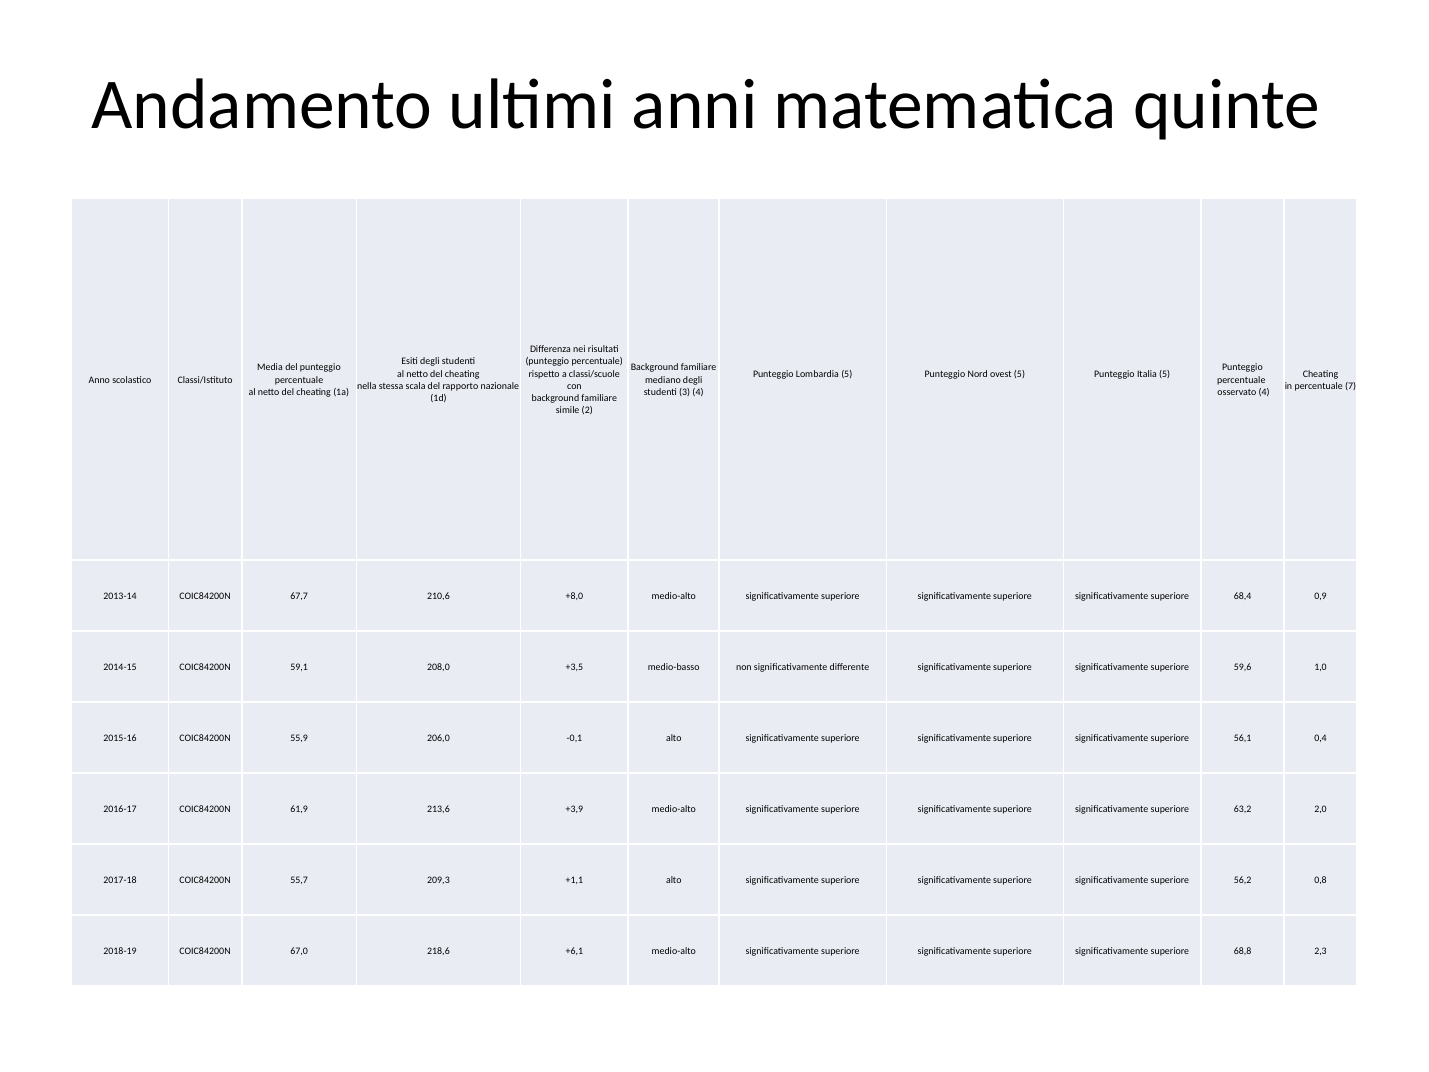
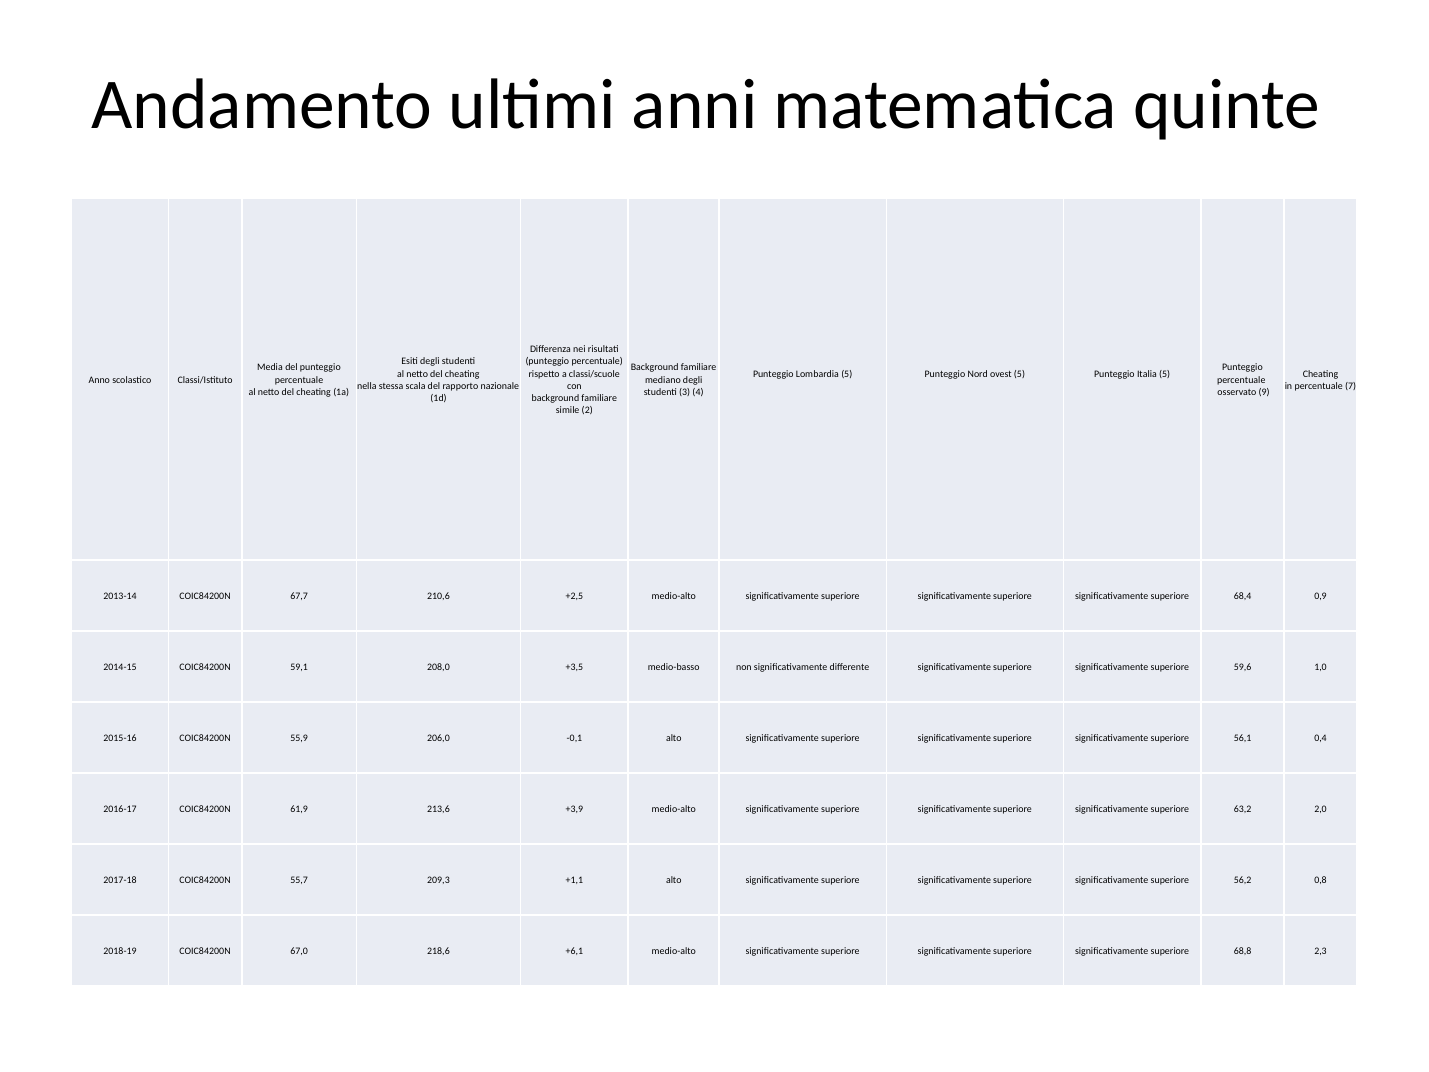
osservato 4: 4 -> 9 (1264, 392)
+8,0: +8,0 -> +2,5 (574, 596)
